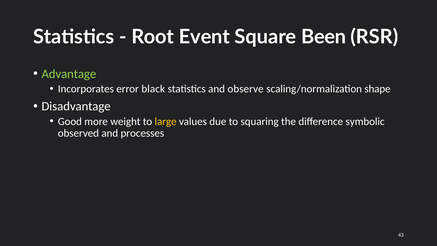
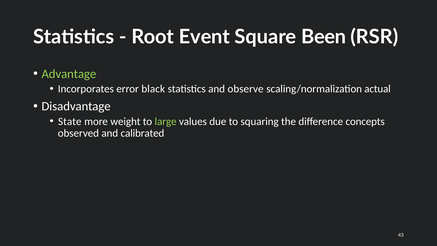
shape: shape -> actual (378, 89)
Good: Good -> State (70, 121)
large colour: yellow -> light green (166, 121)
symbolic: symbolic -> concepts (365, 121)
processes: processes -> calibrated (142, 133)
